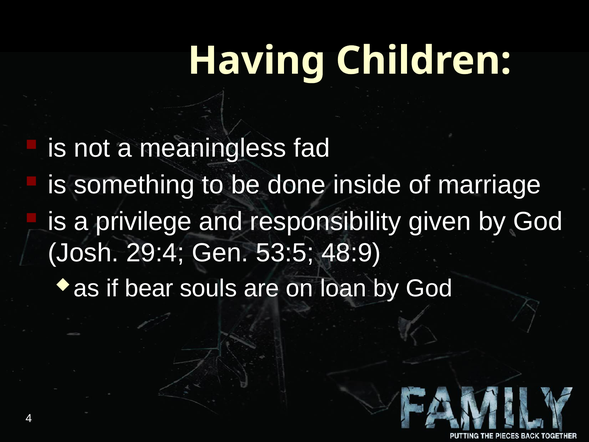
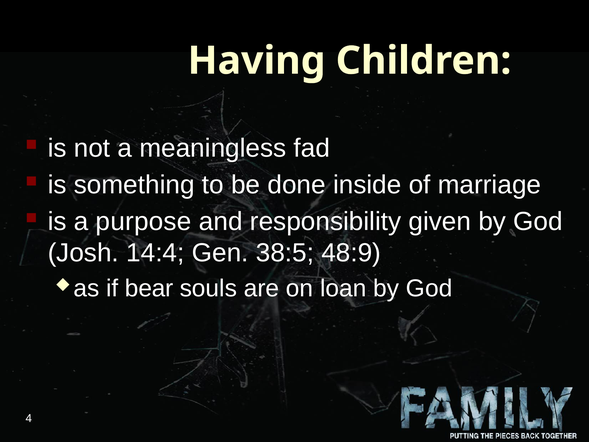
privilege: privilege -> purpose (144, 221)
29:4: 29:4 -> 14:4 (155, 253)
53:5: 53:5 -> 38:5 (285, 253)
